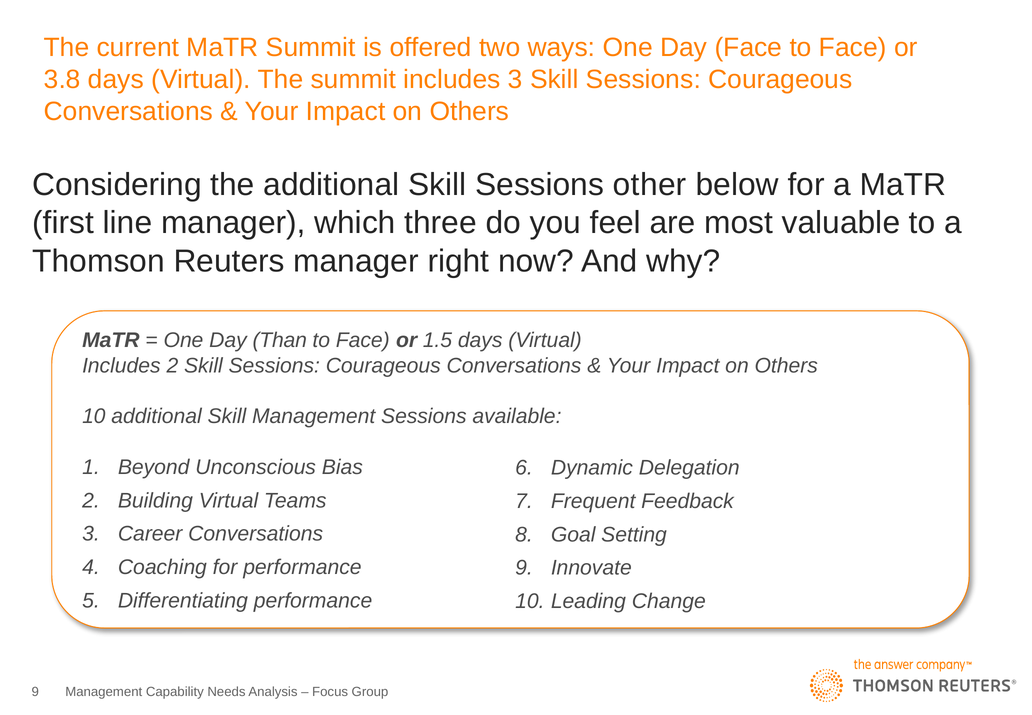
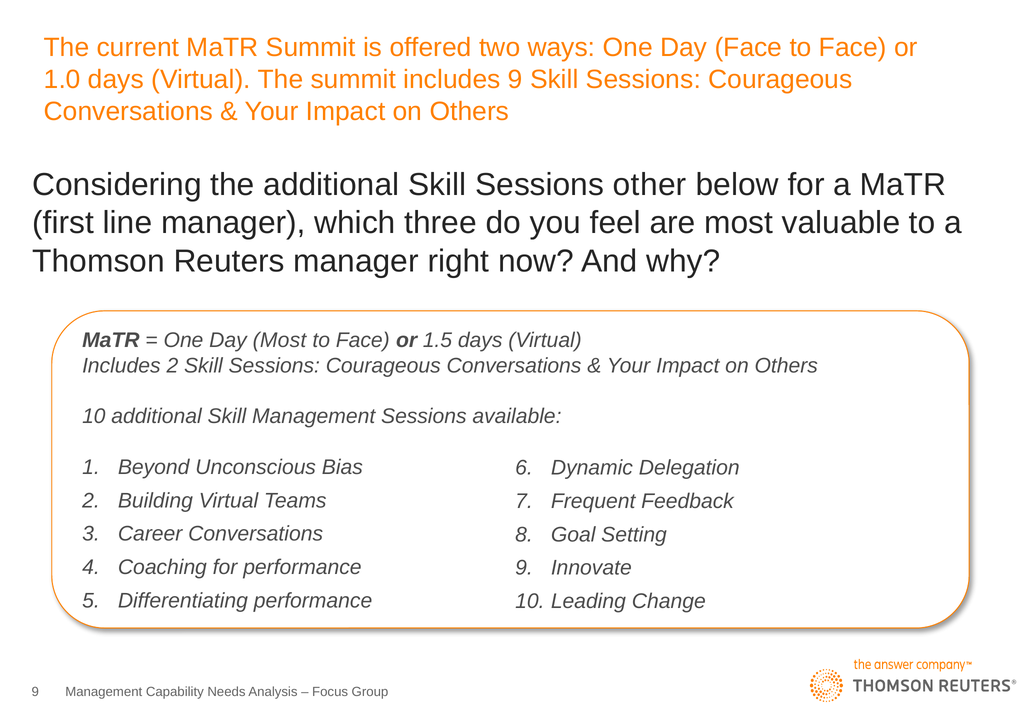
3.8: 3.8 -> 1.0 (62, 79)
includes 3: 3 -> 9 (515, 79)
Day Than: Than -> Most (279, 340)
